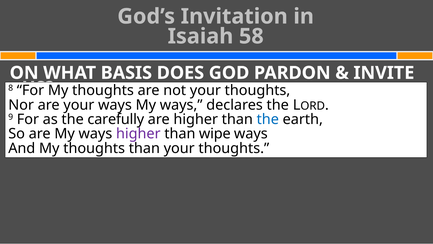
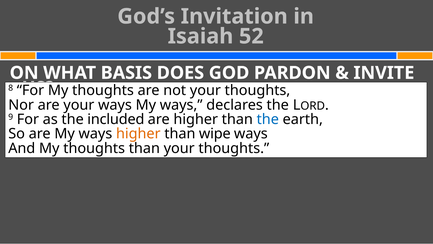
58: 58 -> 52 (251, 36)
carefully: carefully -> included (116, 119)
higher colour: purple -> orange (138, 134)
